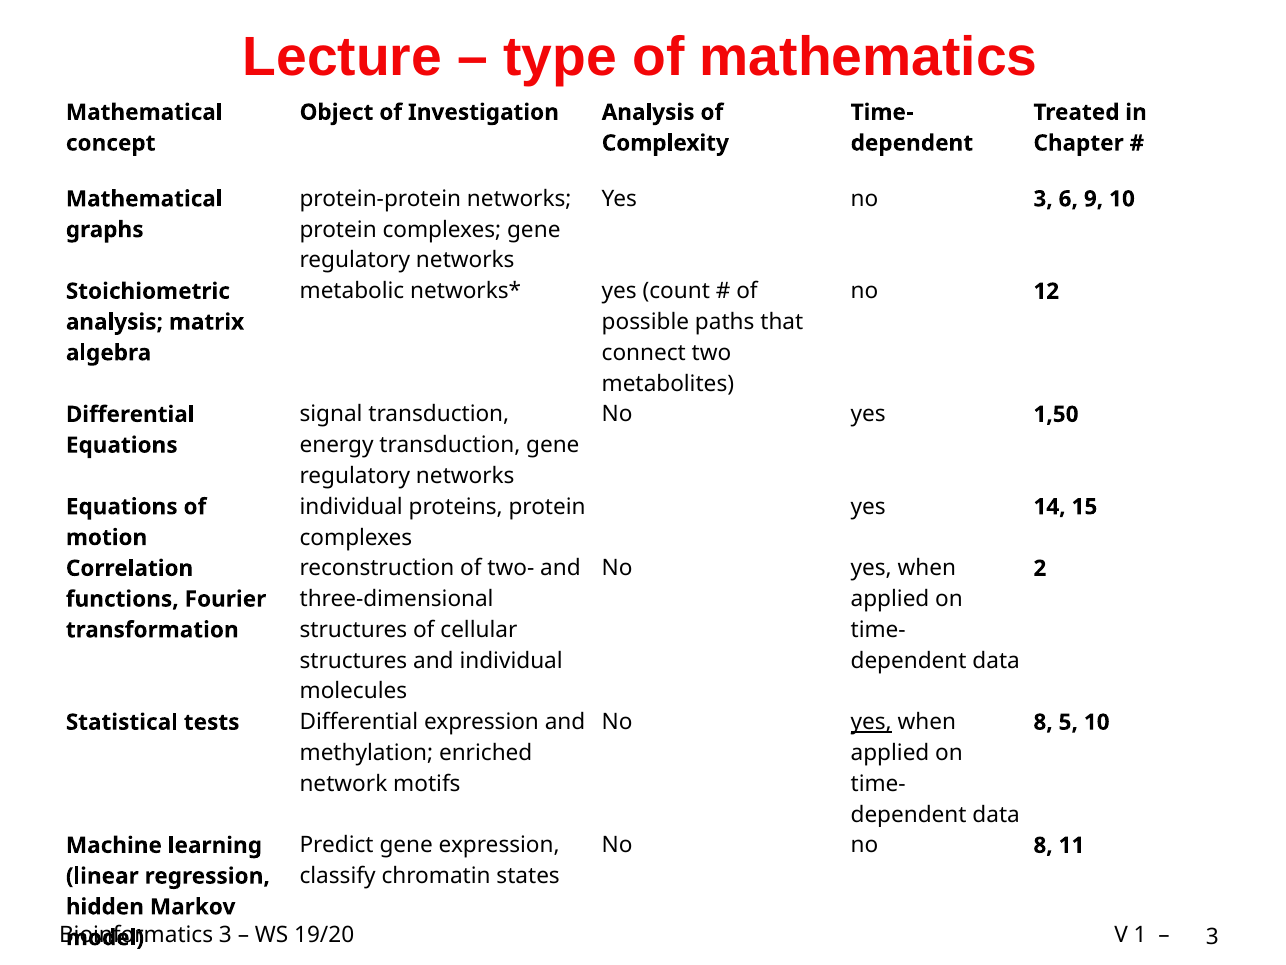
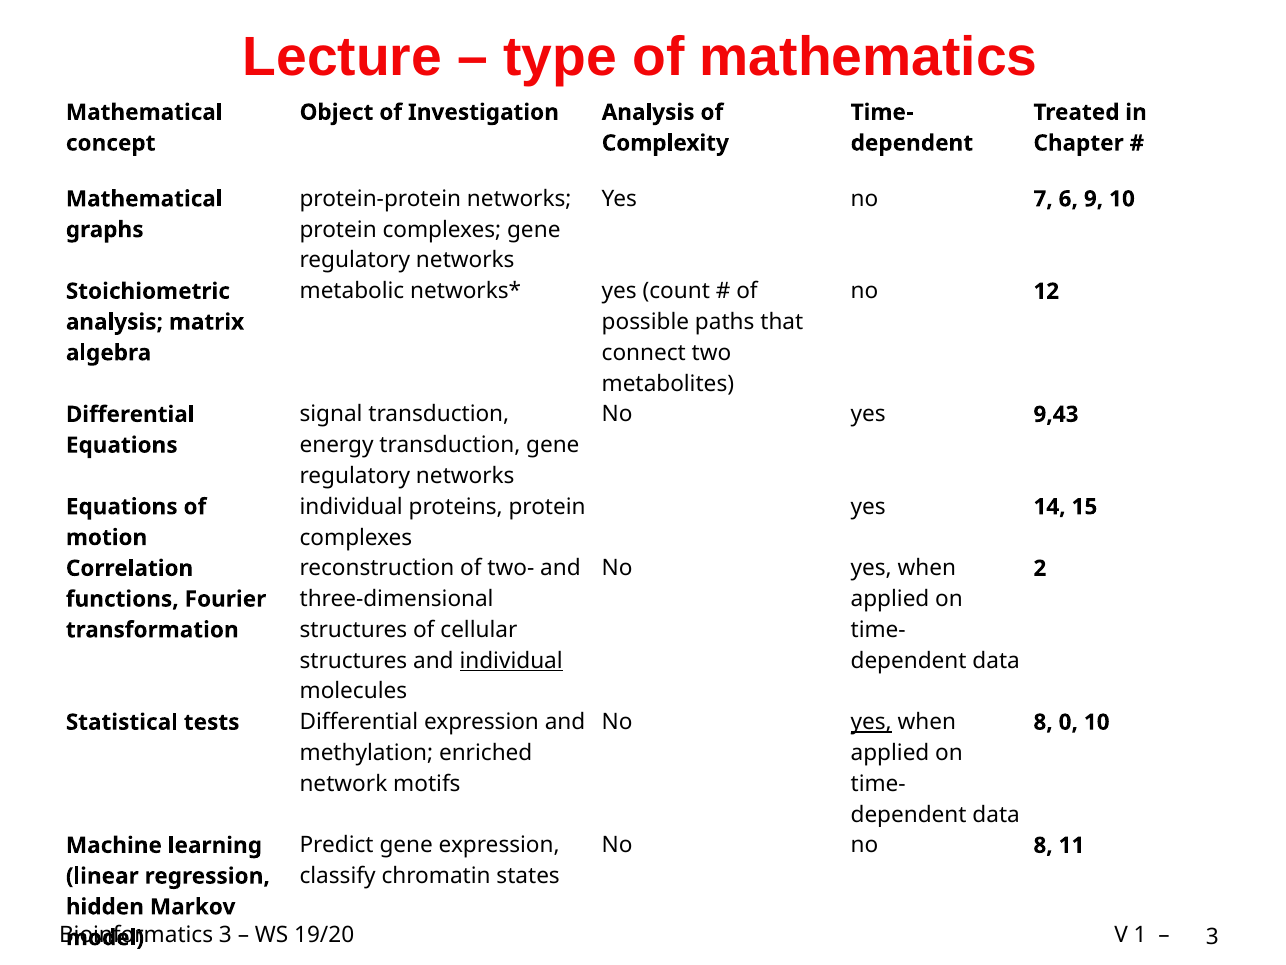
no 3: 3 -> 7 (1043, 199)
1,50: 1,50 -> 9,43 (1056, 414)
individual underline: none -> present (511, 660)
5: 5 -> 0 (1068, 722)
